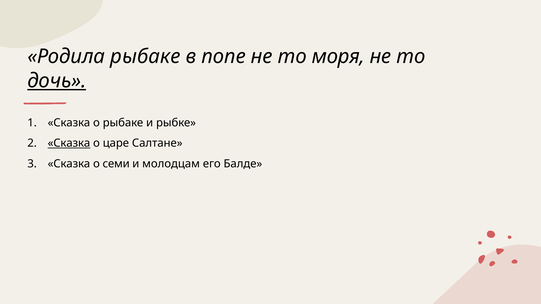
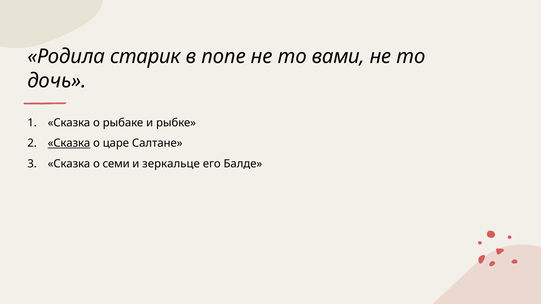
Родила рыбаке: рыбаке -> старик (145, 57)
моря: моря -> вами (338, 57)
дочь underline: present -> none (57, 81)
молодцам: молодцам -> зеркальце (171, 164)
